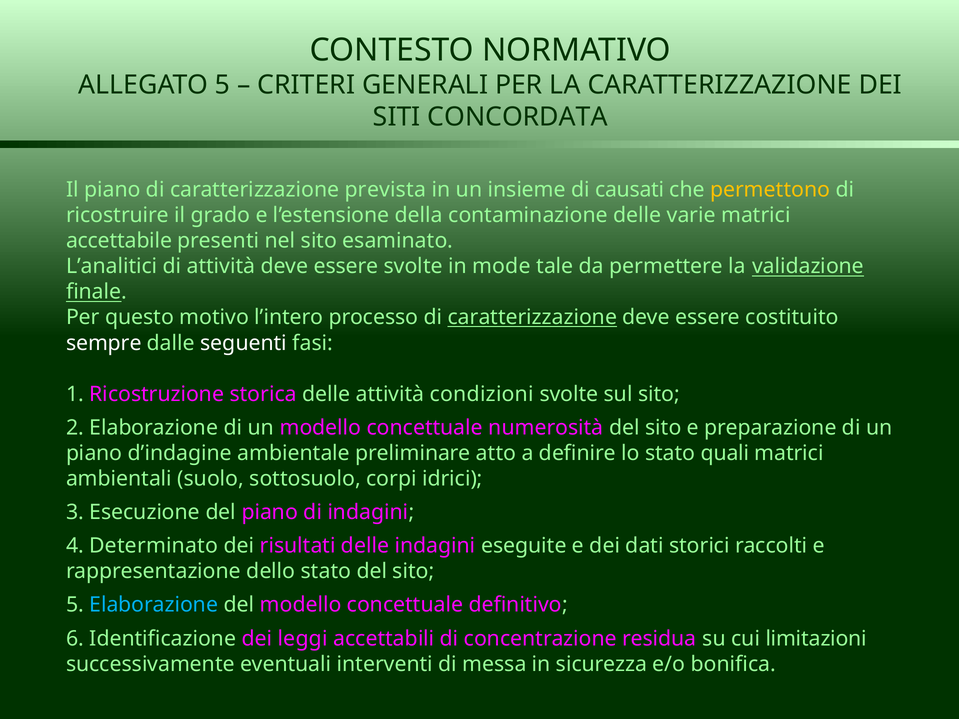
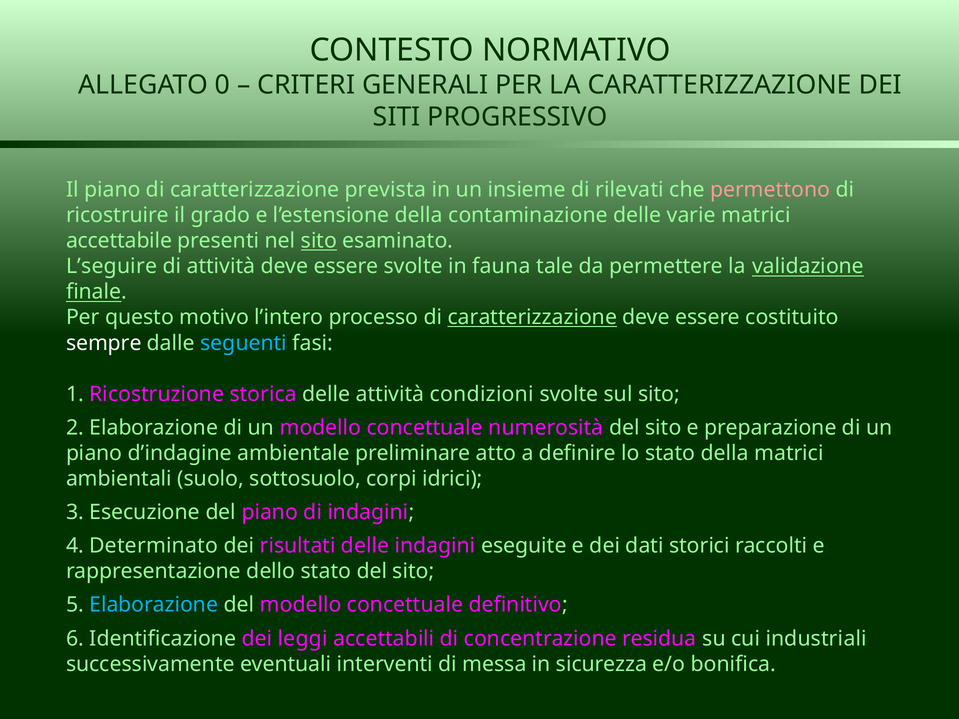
ALLEGATO 5: 5 -> 0 (222, 85)
CONCORDATA: CONCORDATA -> PROGRESSIVO (517, 117)
causati: causati -> rilevati (630, 190)
permettono colour: yellow -> pink (770, 190)
sito underline: none -> present (319, 241)
L’analitici: L’analitici -> L’seguire (112, 266)
mode: mode -> fauna (501, 266)
seguenti colour: white -> light blue (244, 343)
stato quali: quali -> della (725, 453)
limitazioni: limitazioni -> industriali (816, 639)
